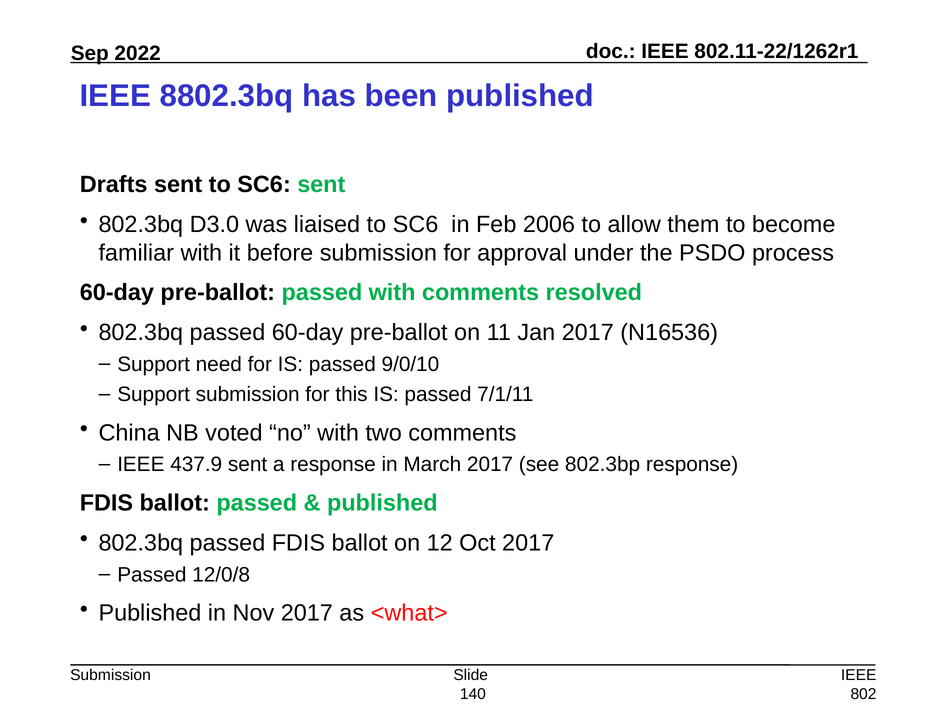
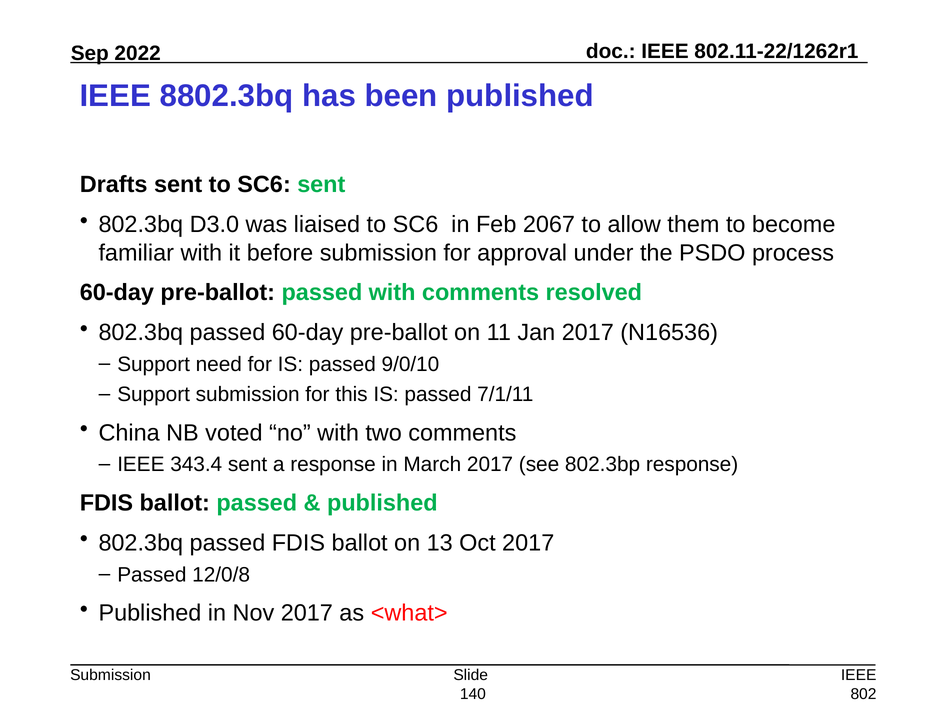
2006: 2006 -> 2067 (549, 224)
437.9: 437.9 -> 343.4 (196, 464)
12: 12 -> 13 (440, 543)
